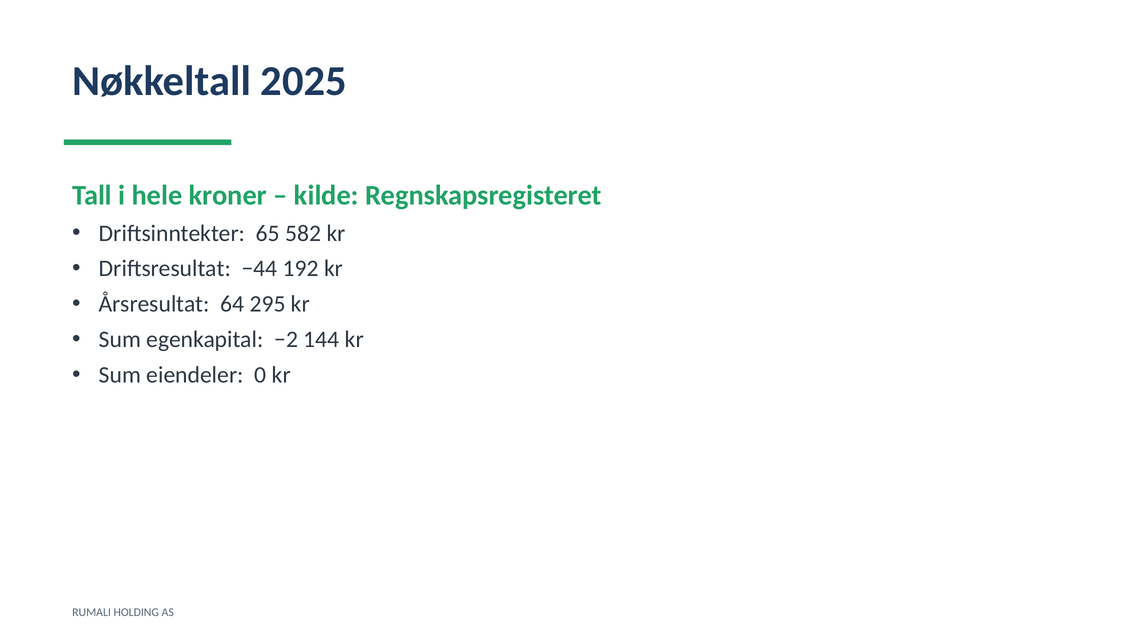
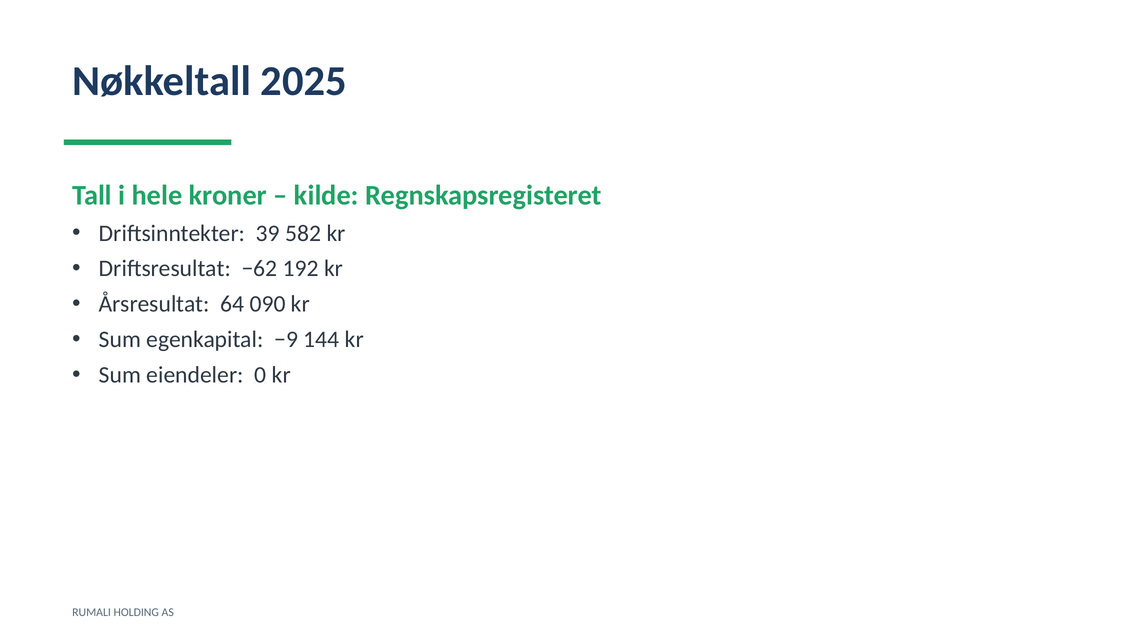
65: 65 -> 39 (268, 233)
−44: −44 -> −62 (259, 269)
295: 295 -> 090 (268, 304)
−2: −2 -> −9 (286, 340)
